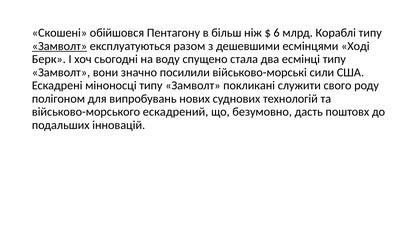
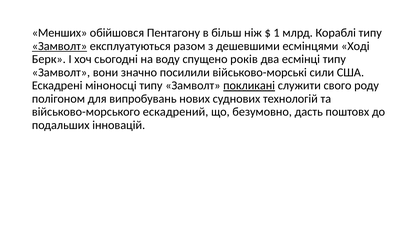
Скошені: Скошені -> Менших (60, 33)
6: 6 -> 1 (277, 33)
стала: стала -> років (244, 59)
покликані underline: none -> present (249, 86)
